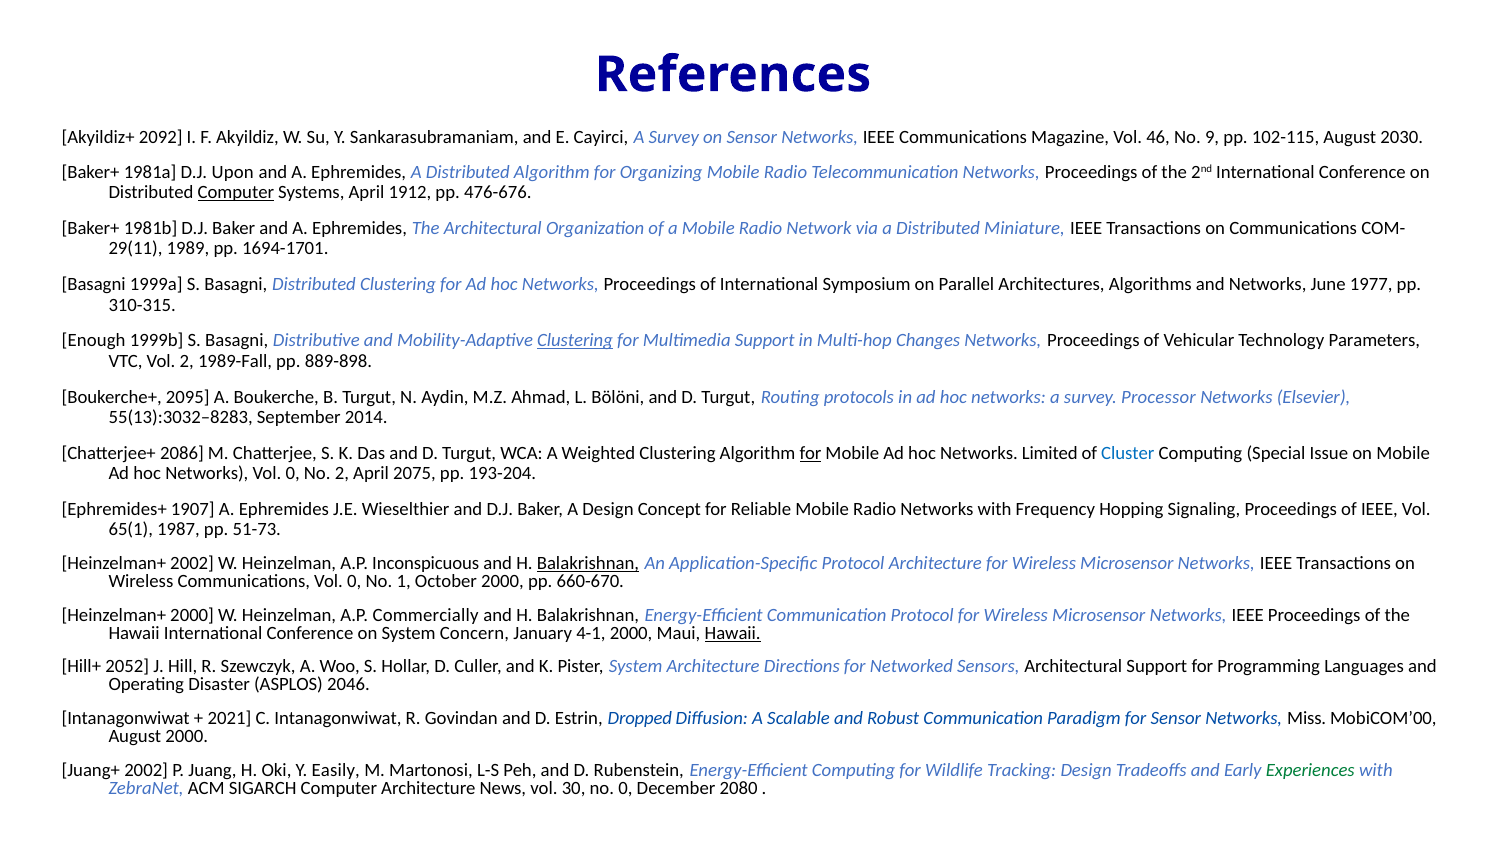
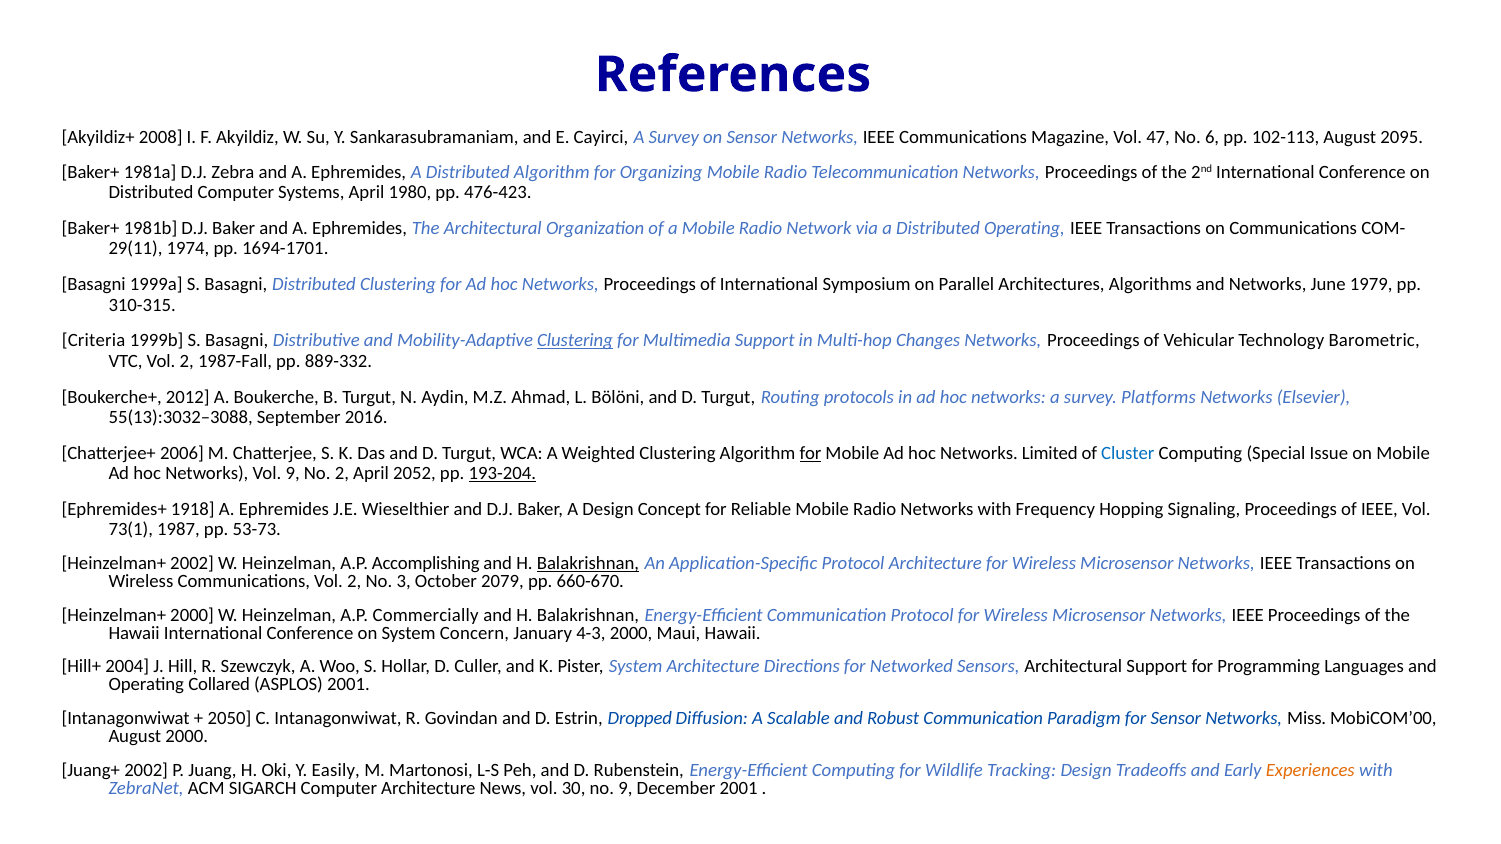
2092: 2092 -> 2008 (161, 137)
46: 46 -> 47 (1158, 137)
9: 9 -> 6 (1212, 137)
102-115: 102-115 -> 102-113 (1286, 137)
2030: 2030 -> 2095 (1402, 137)
Upon: Upon -> Zebra (233, 172)
Computer underline: present -> none (236, 193)
1912: 1912 -> 1980 (410, 193)
476-676: 476-676 -> 476-423 (498, 193)
Distributed Miniature: Miniature -> Operating (1025, 229)
1989: 1989 -> 1974 (188, 249)
1977: 1977 -> 1979 (1371, 285)
Enough: Enough -> Criteria (94, 341)
Parameters: Parameters -> Barometric (1374, 341)
1989-Fall: 1989-Fall -> 1987-Fall (235, 361)
889-898: 889-898 -> 889-332 (339, 361)
2095: 2095 -> 2012 (188, 397)
Processor: Processor -> Platforms (1159, 397)
55(13):3032–8283: 55(13):3032–8283 -> 55(13):3032–3088 (181, 417)
2014: 2014 -> 2016 (366, 417)
2086: 2086 -> 2006 (182, 453)
Networks Vol 0: 0 -> 9 (293, 473)
2075: 2075 -> 2052 (414, 473)
193-204 underline: none -> present (502, 473)
1907: 1907 -> 1918 (193, 509)
65(1: 65(1 -> 73(1 (131, 530)
51-73: 51-73 -> 53-73 (257, 530)
Inconspicuous: Inconspicuous -> Accomplishing (426, 564)
Communications Vol 0: 0 -> 2 (354, 582)
1: 1 -> 3 (404, 582)
October 2000: 2000 -> 2079 (502, 582)
4-1: 4-1 -> 4-3 (591, 633)
Hawaii underline: present -> none (733, 633)
2052: 2052 -> 2004 (127, 667)
Disaster: Disaster -> Collared (219, 685)
ASPLOS 2046: 2046 -> 2001 (349, 685)
2021: 2021 -> 2050 (229, 719)
Experiences colour: green -> orange (1310, 770)
no 0: 0 -> 9 (625, 788)
December 2080: 2080 -> 2001 (739, 788)
